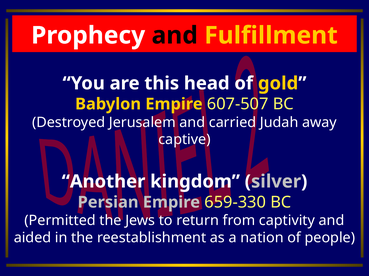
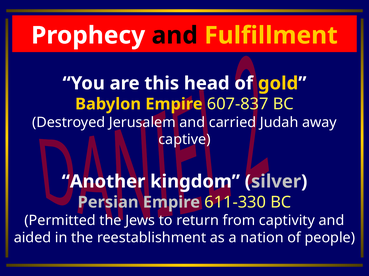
607-507: 607-507 -> 607-837 (238, 104)
659-330: 659-330 -> 611-330 (235, 203)
